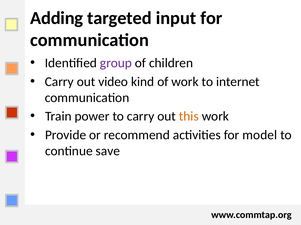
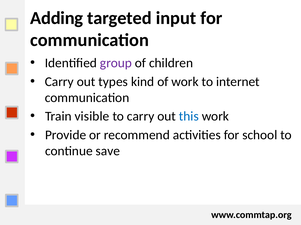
video: video -> types (113, 82)
power: power -> visible (92, 117)
this colour: orange -> blue (189, 117)
model: model -> school (260, 135)
